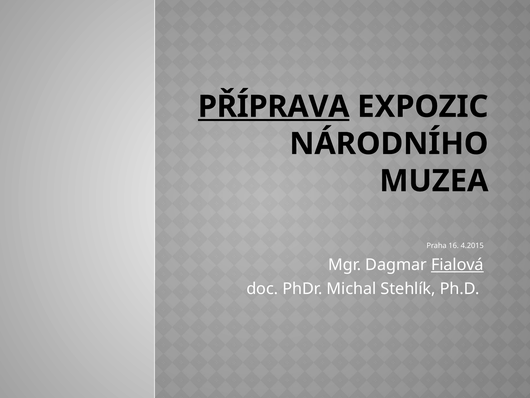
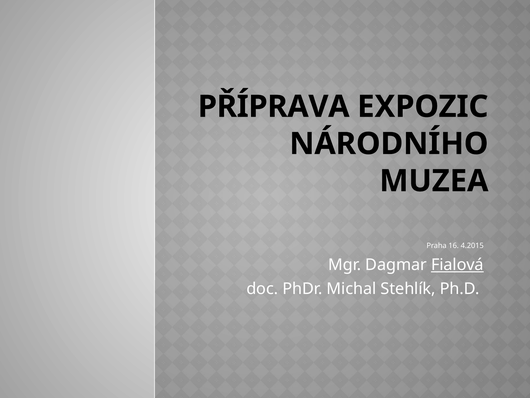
PŘÍPRAVA underline: present -> none (274, 107)
